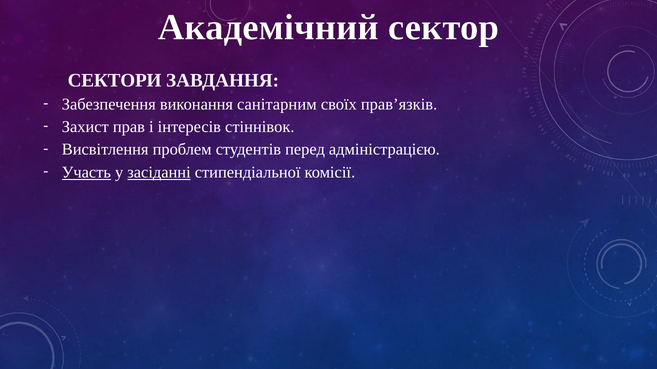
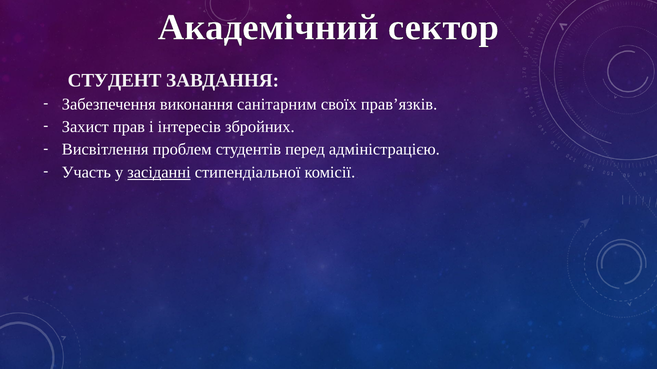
СЕКТОРИ: СЕКТОРИ -> СТУДЕНТ (115, 80)
стіннівок: стіннівок -> збройних (260, 127)
Участь underline: present -> none (86, 172)
